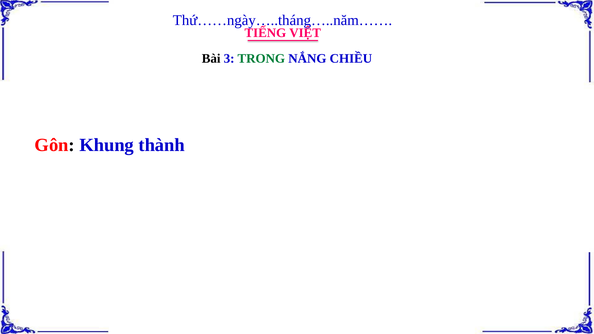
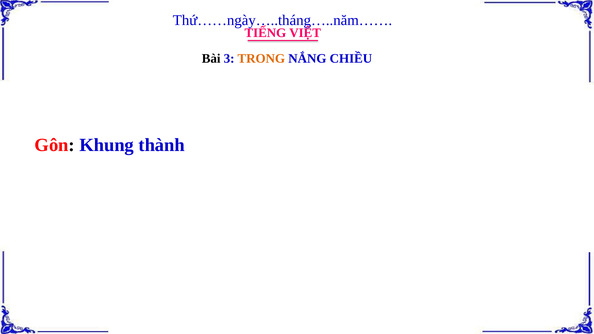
TRONG colour: green -> orange (261, 59)
